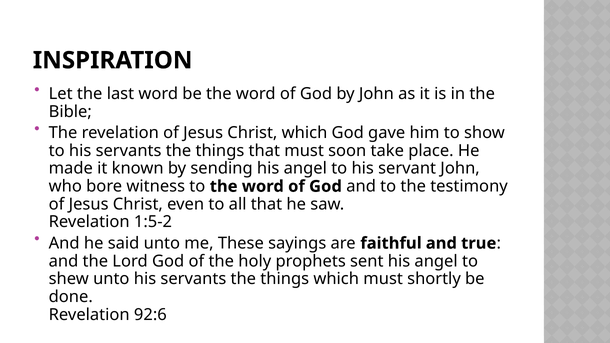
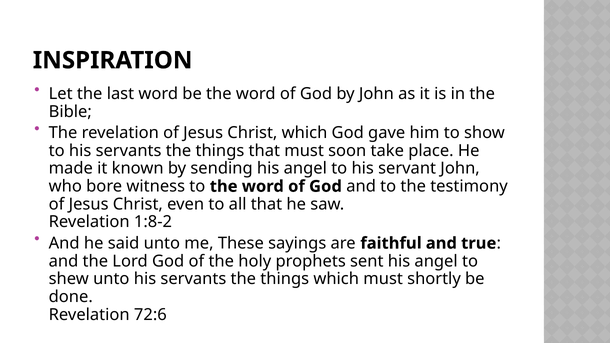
1:5-2: 1:5-2 -> 1:8-2 (153, 222)
92:6: 92:6 -> 72:6 (150, 315)
